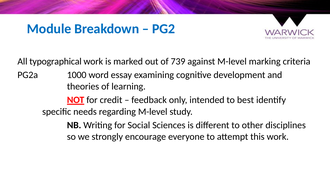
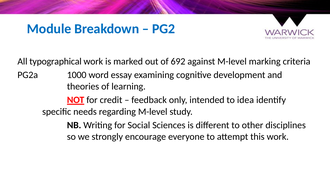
739: 739 -> 692 (178, 61)
best: best -> idea (245, 100)
